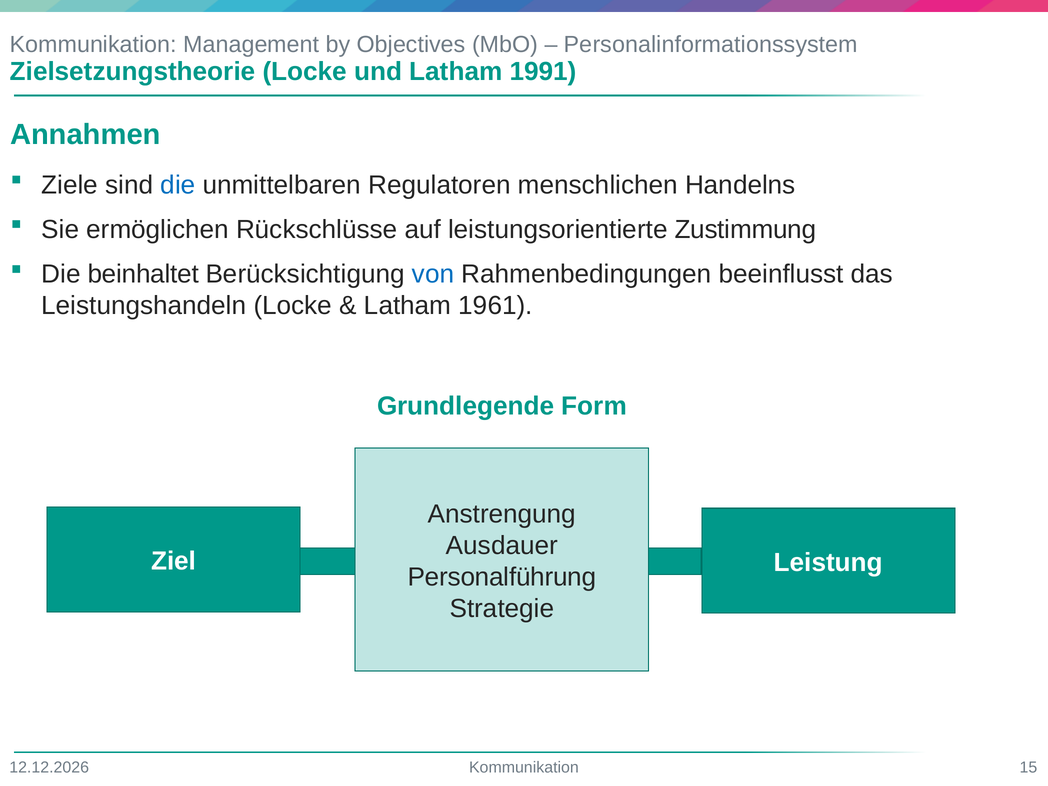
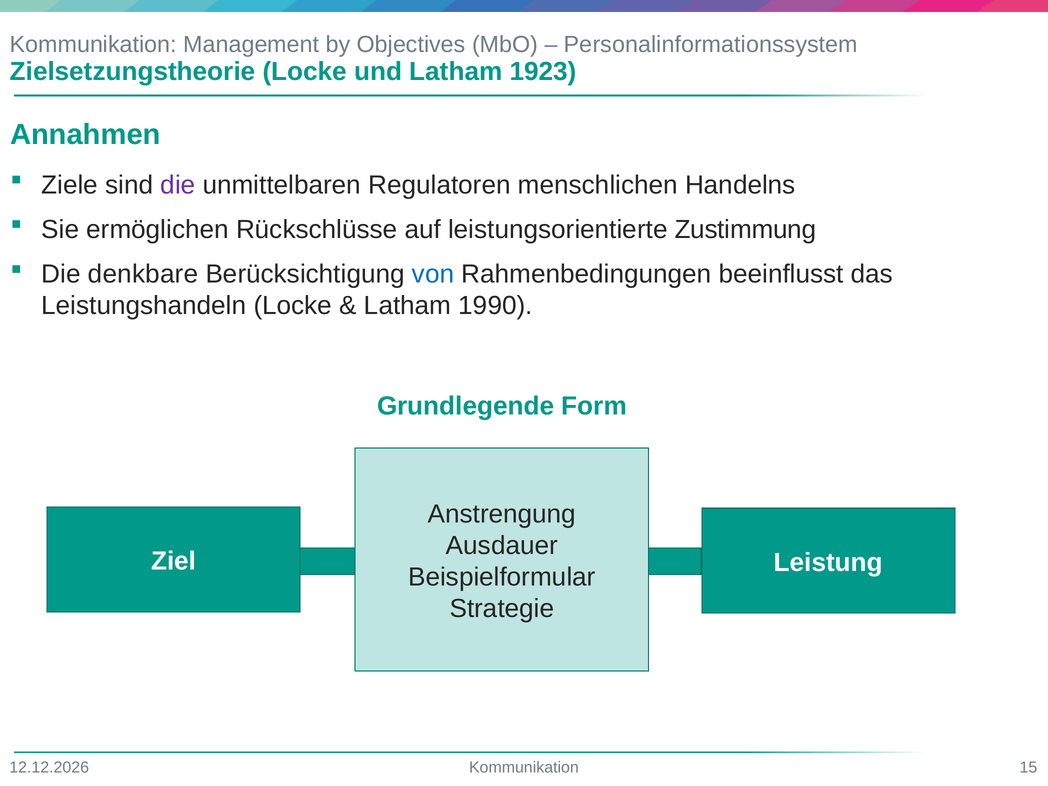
1991: 1991 -> 1923 (543, 72)
die colour: blue -> purple (178, 185)
beinhaltet: beinhaltet -> denkbare (143, 274)
1961: 1961 -> 1990 (496, 306)
Personalführung: Personalführung -> Beispielformular (502, 577)
